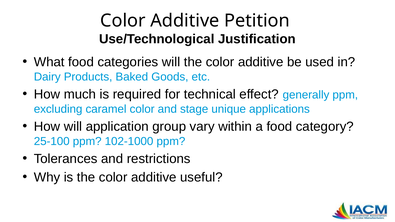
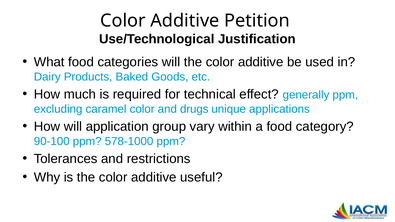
stage: stage -> drugs (194, 109)
25-100: 25-100 -> 90-100 (52, 141)
102-1000: 102-1000 -> 578-1000 (129, 141)
